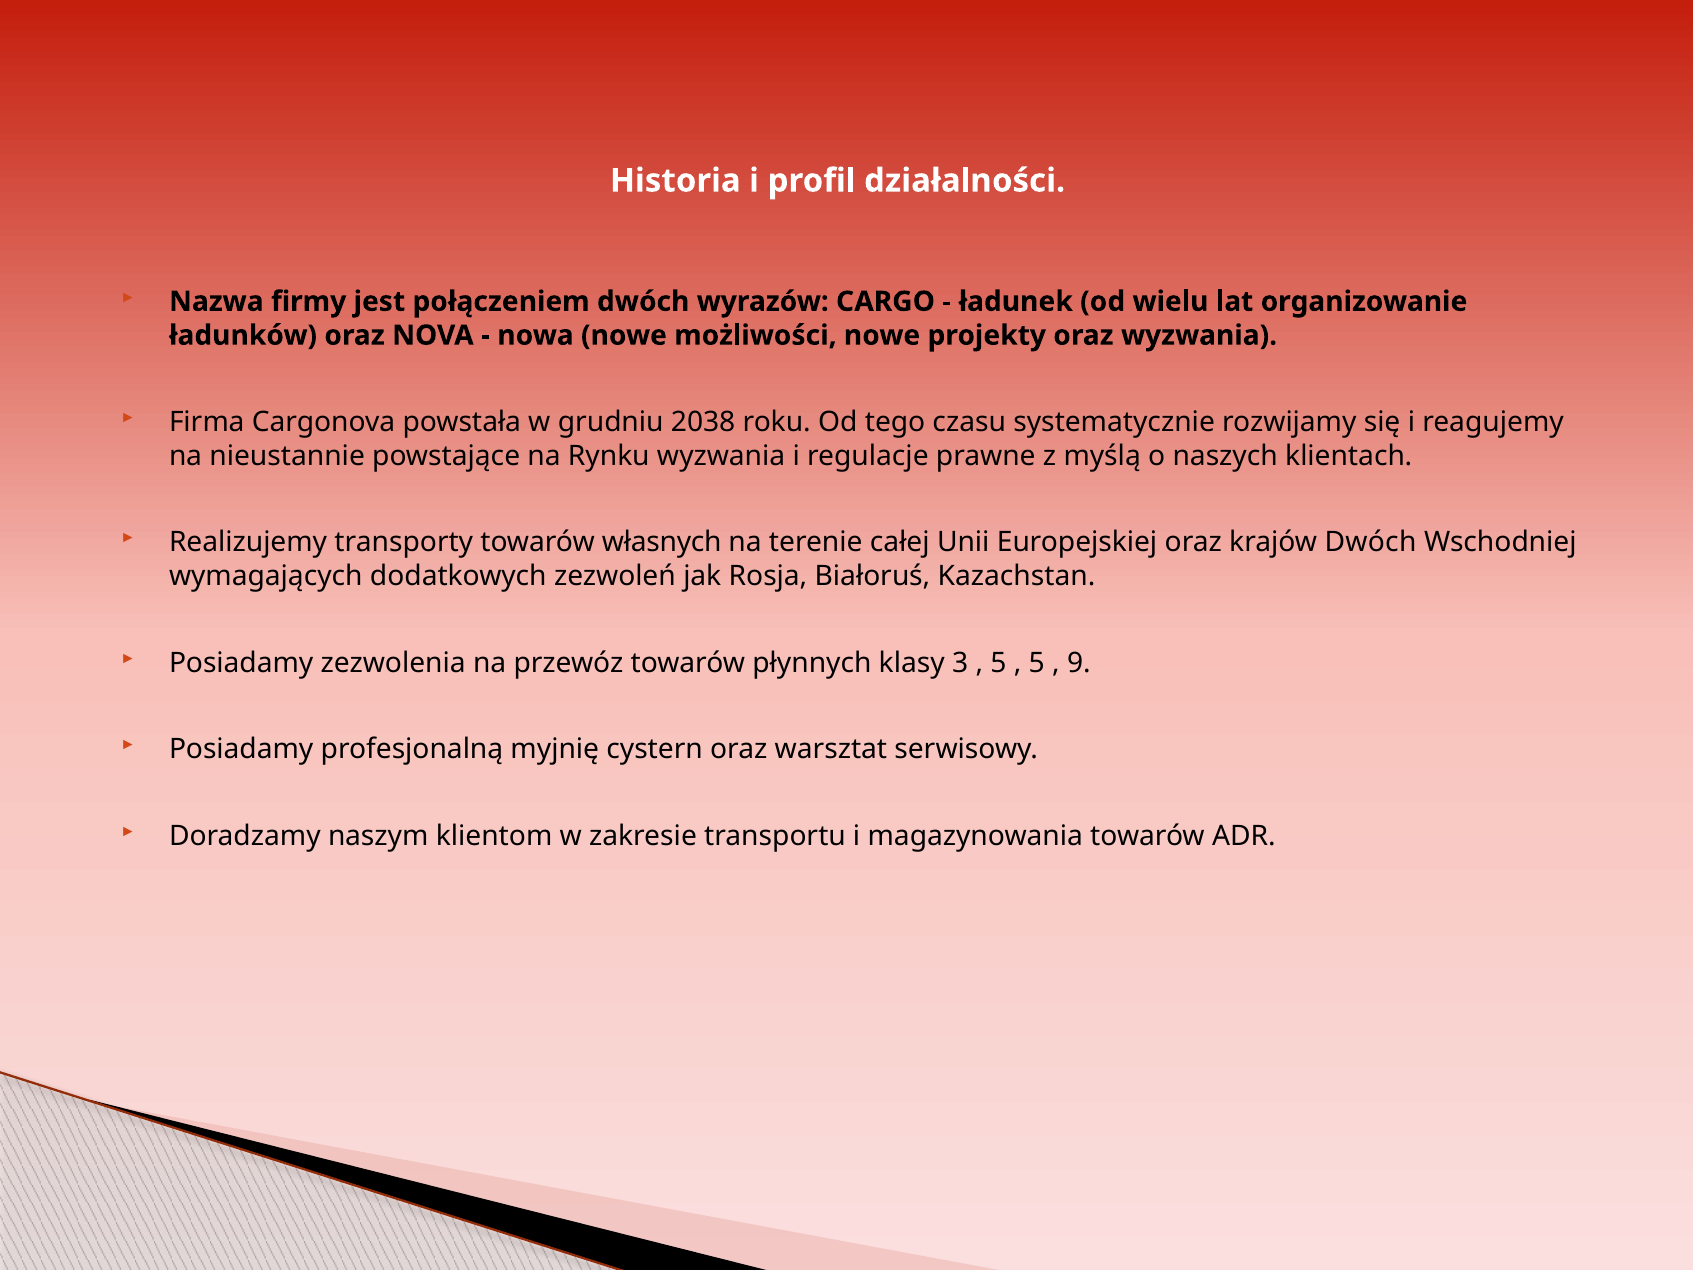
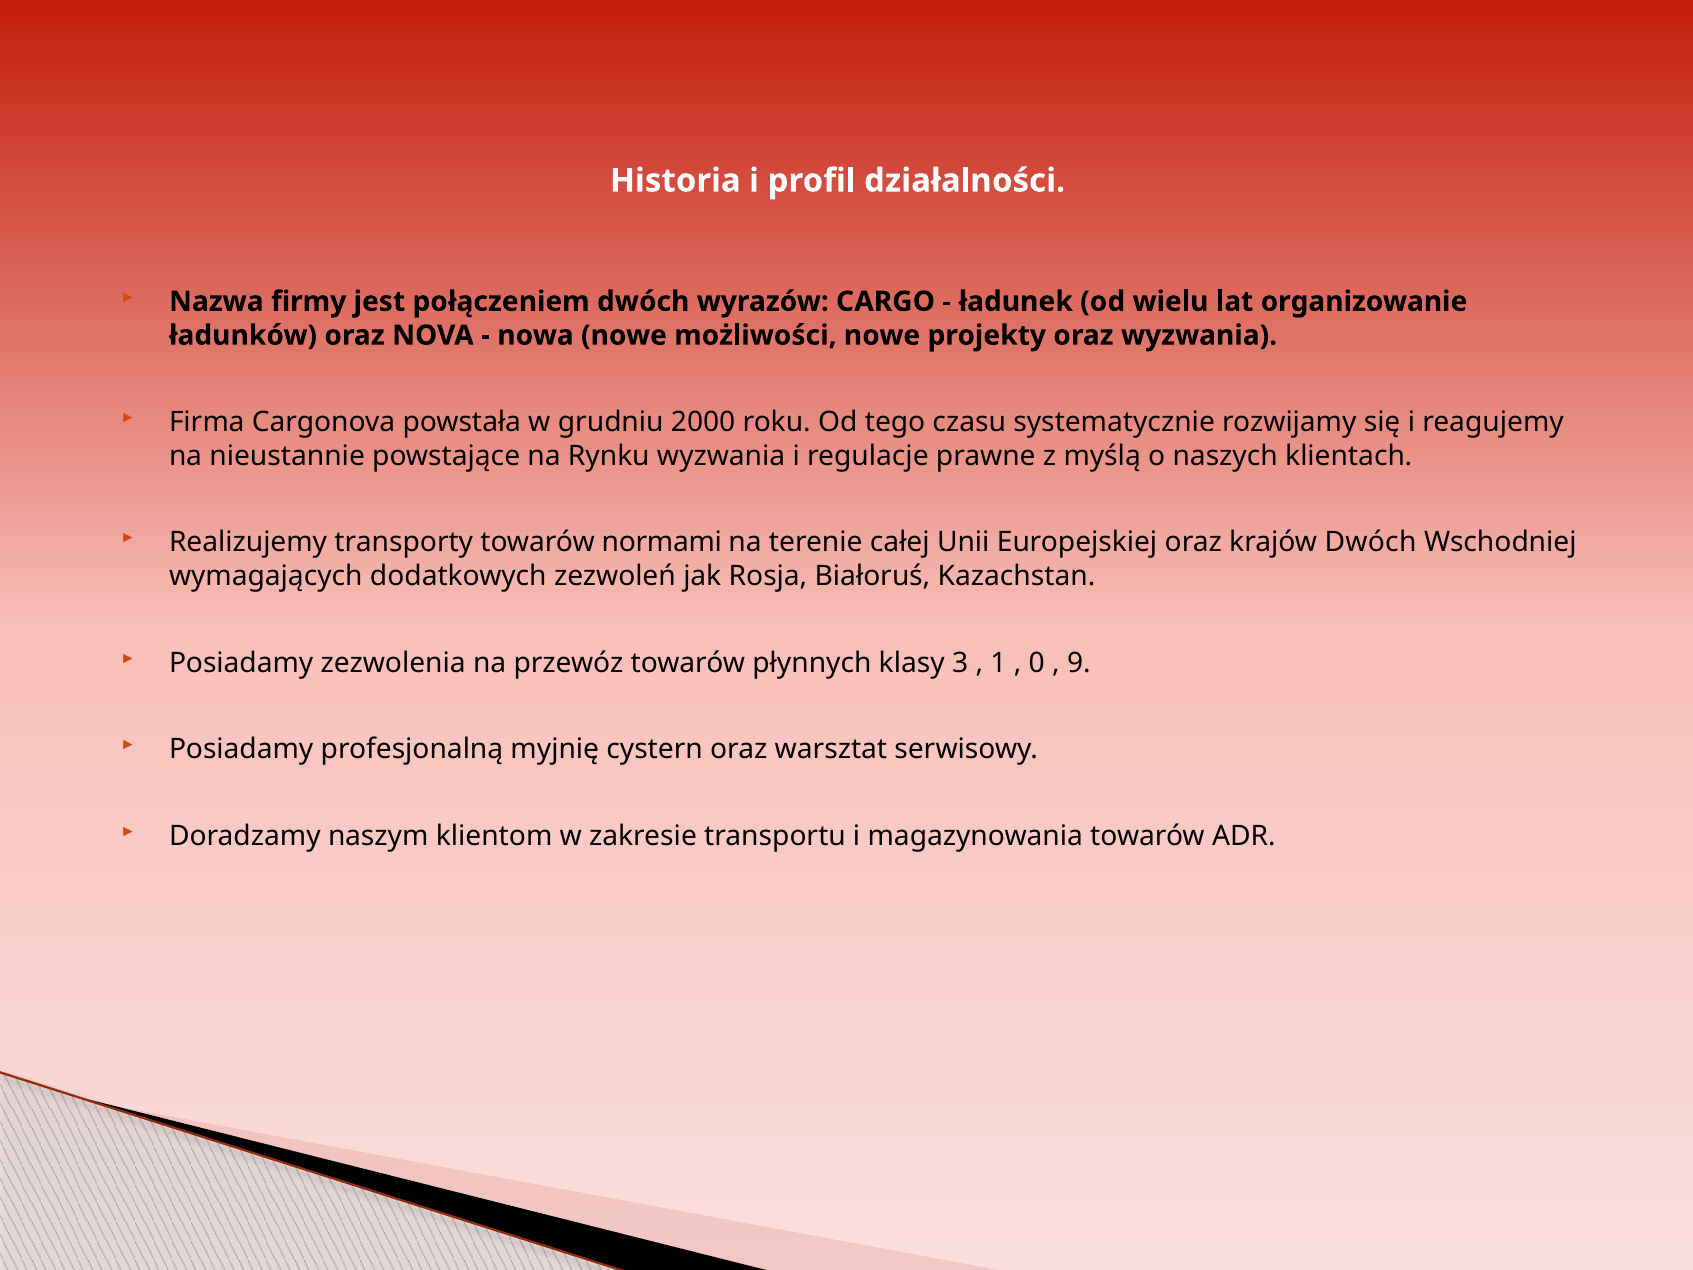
2038: 2038 -> 2000 (703, 422)
własnych: własnych -> normami (662, 542)
5: 5 -> 1 (999, 663)
5: 5 -> 0 (1037, 663)
